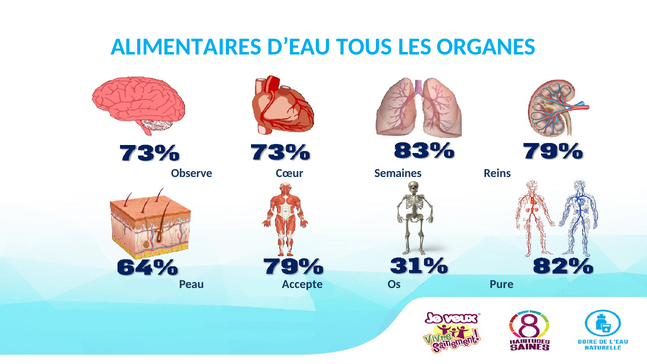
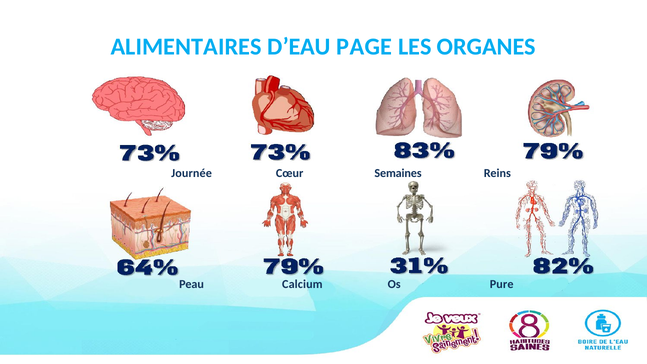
TOUS: TOUS -> PAGE (364, 47)
Observe: Observe -> Journée (192, 173)
Accepte: Accepte -> Calcium (302, 284)
